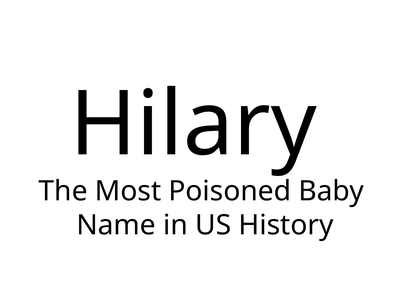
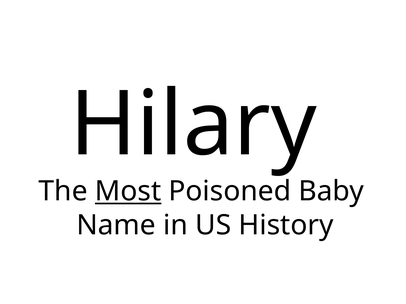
Most underline: none -> present (128, 192)
